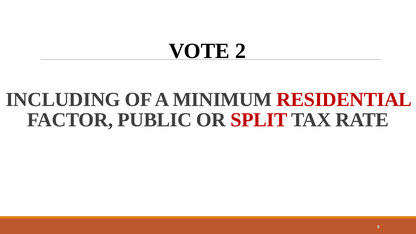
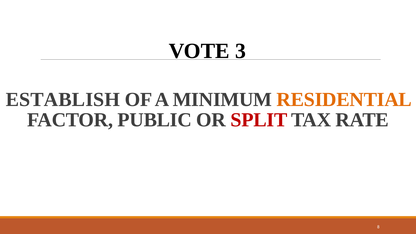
2: 2 -> 3 (240, 51)
INCLUDING: INCLUDING -> ESTABLISH (63, 100)
RESIDENTIAL colour: red -> orange (344, 100)
